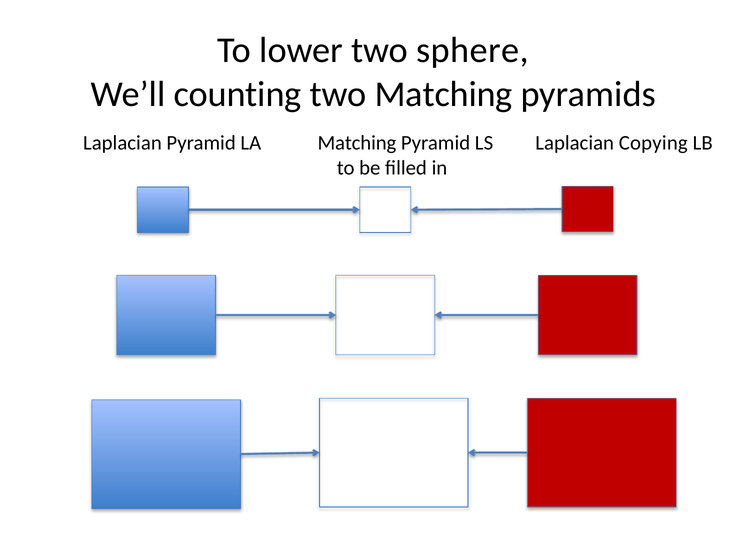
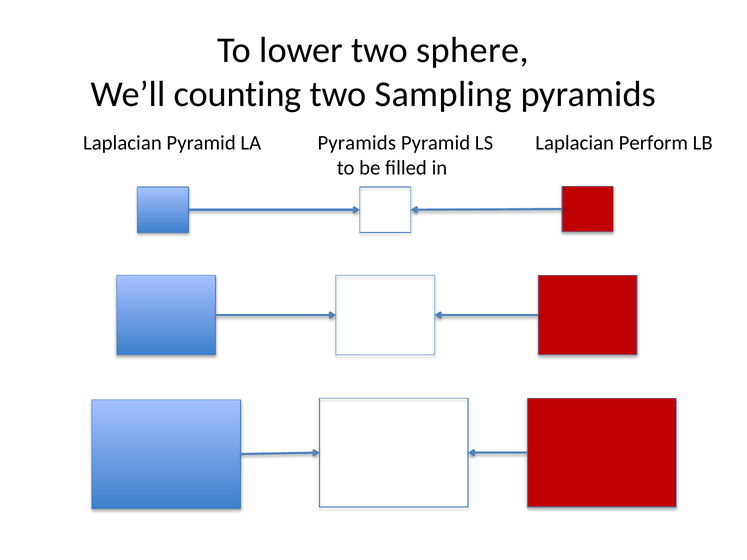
two Matching: Matching -> Sampling (443, 94)
LA Matching: Matching -> Pyramids (357, 143)
Copying: Copying -> Perform (653, 143)
